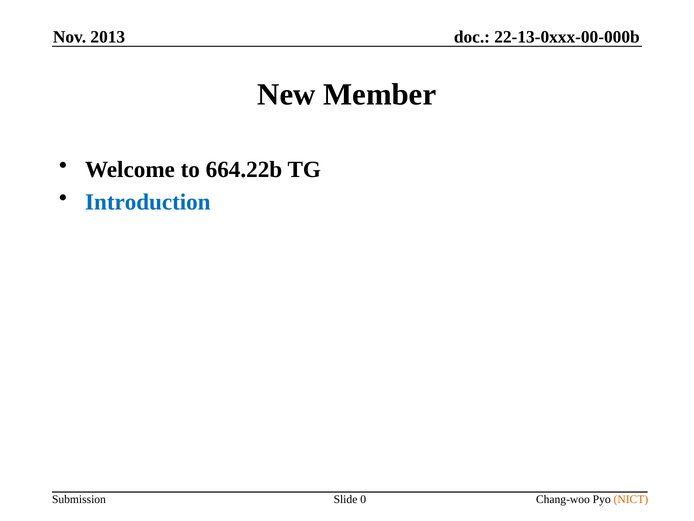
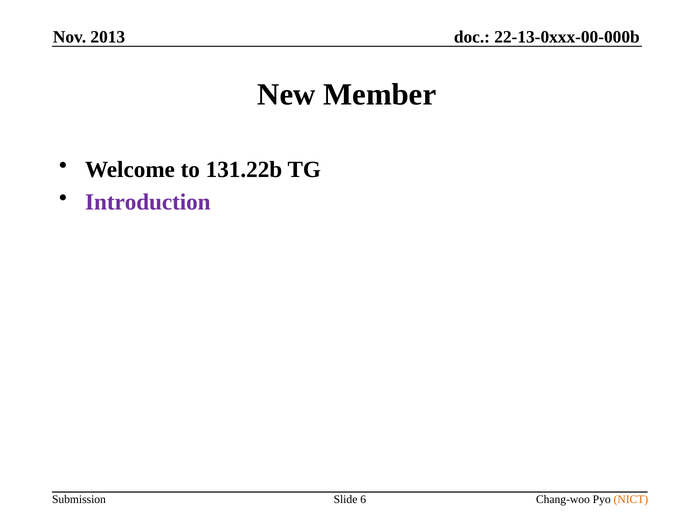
664.22b: 664.22b -> 131.22b (244, 169)
Introduction colour: blue -> purple (148, 202)
0: 0 -> 6 (363, 499)
